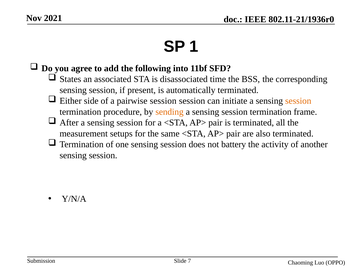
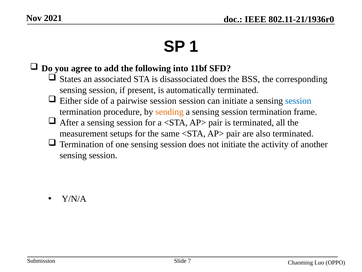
disassociated time: time -> does (218, 79)
session colour: orange -> blue (298, 101)
not battery: battery -> initiate (234, 144)
